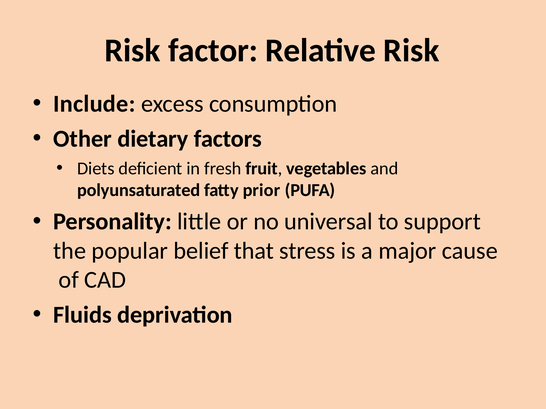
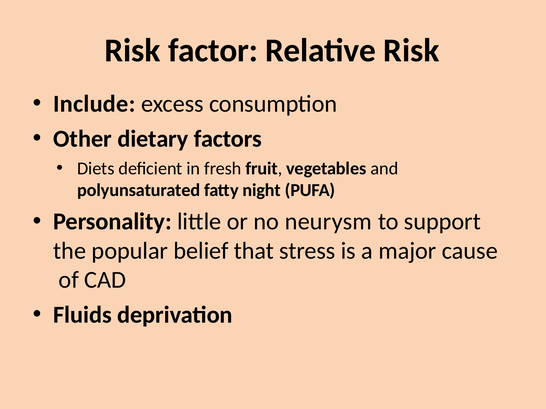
prior: prior -> night (262, 191)
universal: universal -> neurysm (328, 222)
